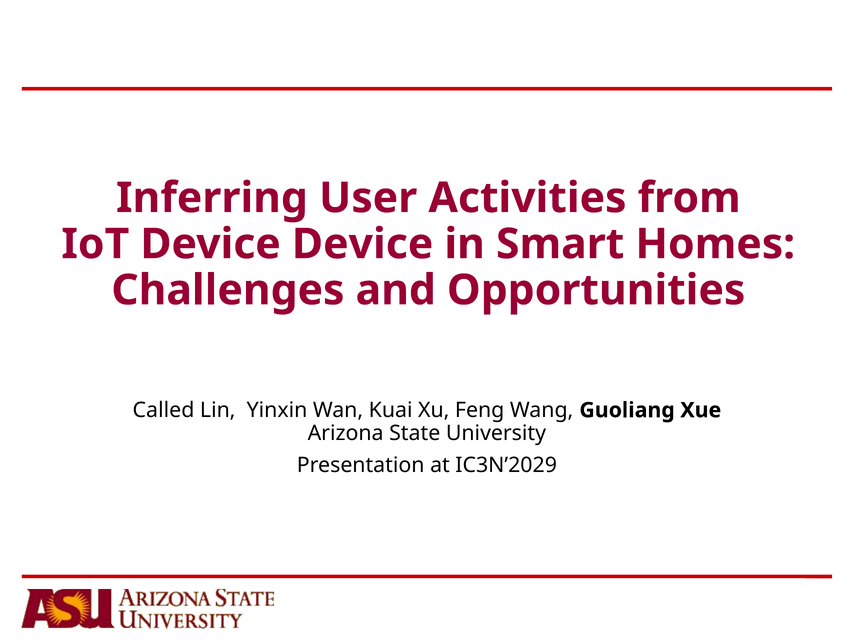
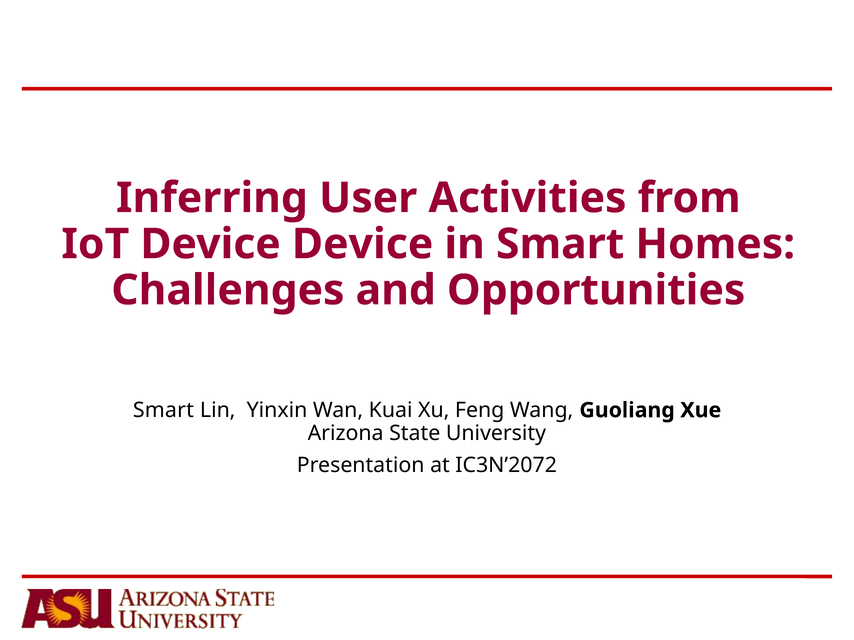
Called: Called -> Smart (163, 411)
IC3N’2029: IC3N’2029 -> IC3N’2072 (506, 466)
